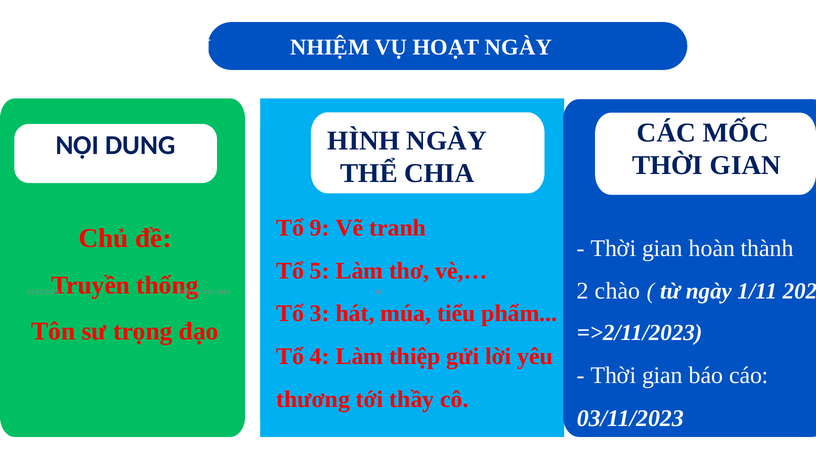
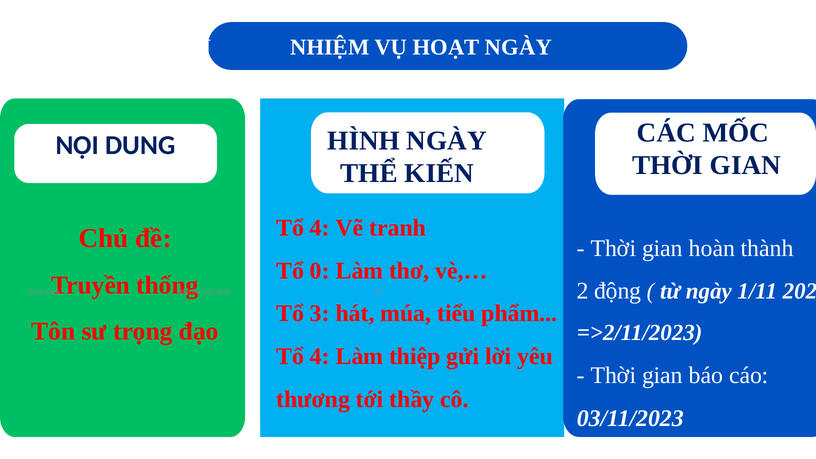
CHIA: CHIA -> KIẾN (439, 173)
9: 9 -> 4 (320, 228)
5: 5 -> 0 (320, 271)
chào: chào -> động (618, 291)
